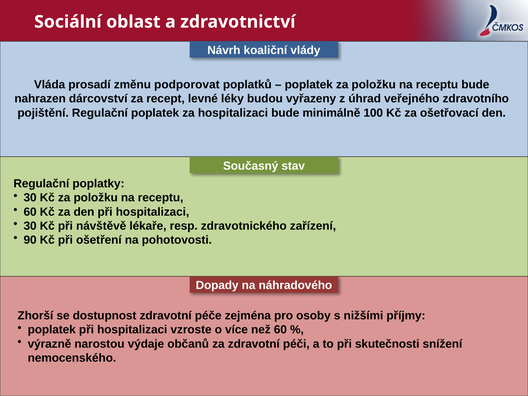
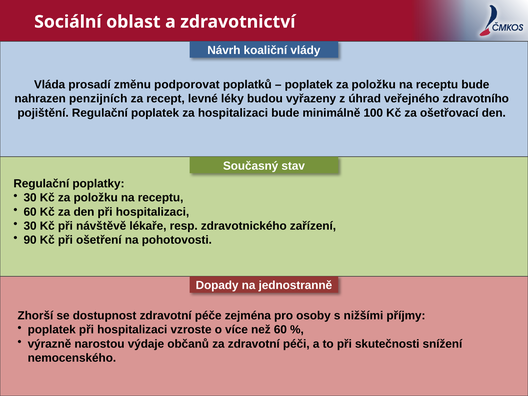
dárcovství: dárcovství -> penzijních (98, 99)
náhradového: náhradového -> jednostranně (295, 285)
